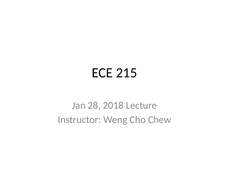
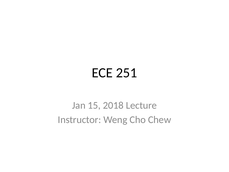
215: 215 -> 251 (127, 73)
28: 28 -> 15 (94, 105)
